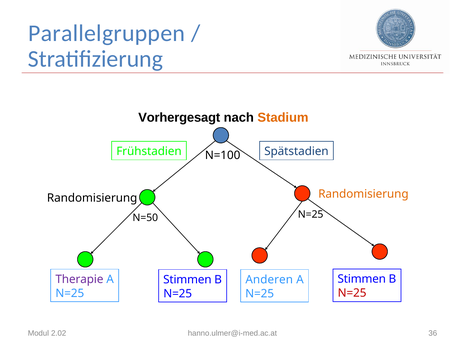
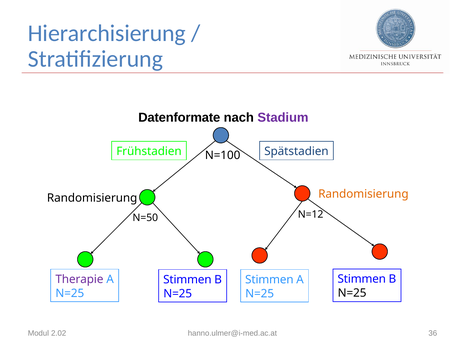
Parallelgruppen: Parallelgruppen -> Hierarchisierung (107, 33)
Vorhergesagt: Vorhergesagt -> Datenformate (179, 117)
Stadium colour: orange -> purple (283, 117)
N=50 N=25: N=25 -> N=12 (311, 214)
Anderen: Anderen -> Stimmen (269, 279)
N=25 colour: red -> black (352, 293)
